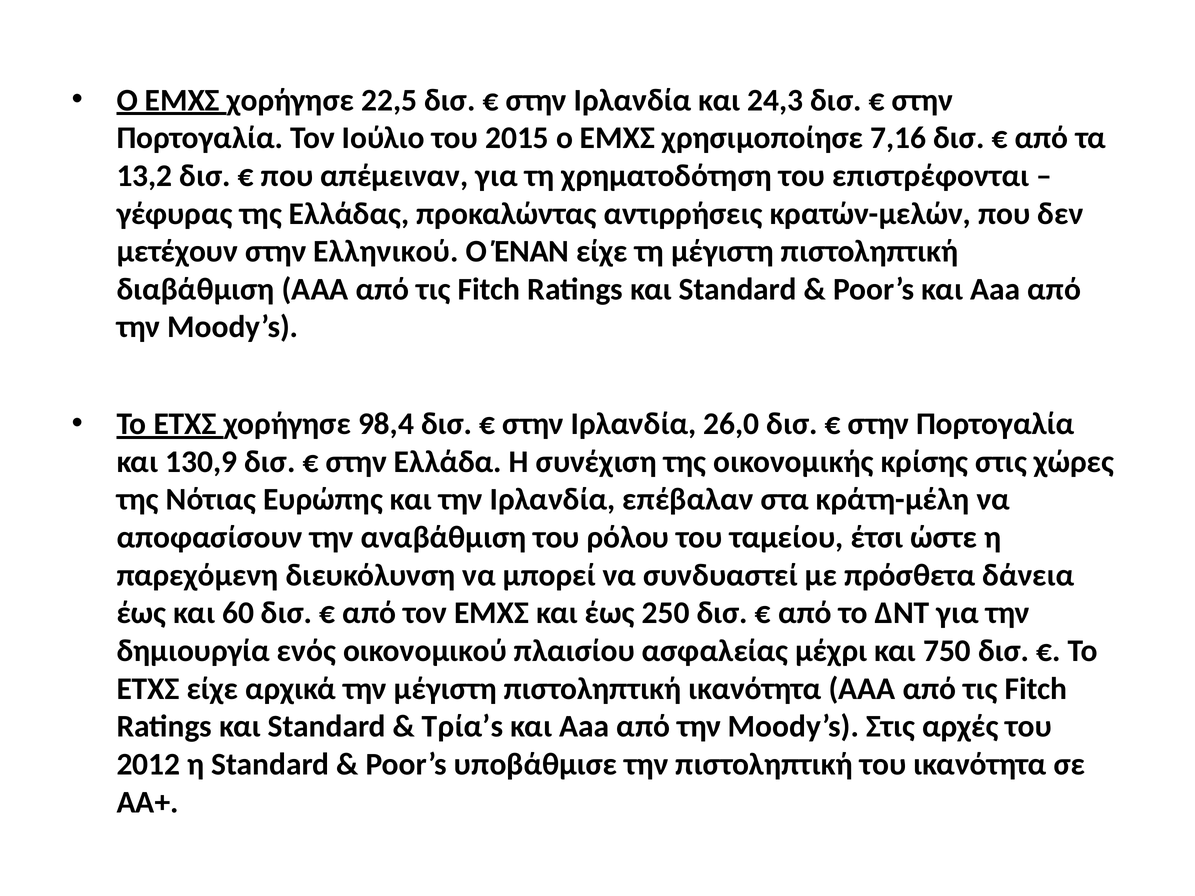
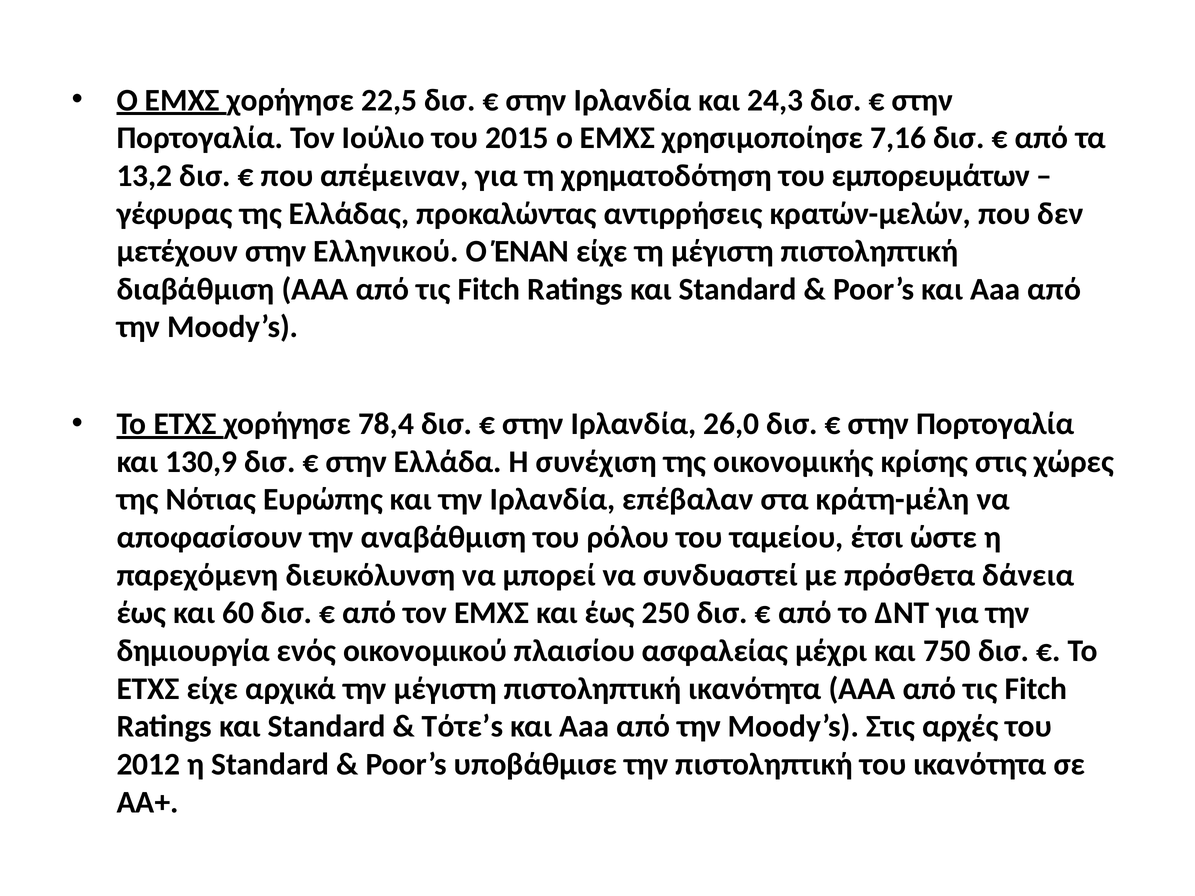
επιστρέφονται: επιστρέφονται -> εμπορευμάτων (931, 176)
98,4: 98,4 -> 78,4 (386, 424)
Τρία’s: Τρία’s -> Τότε’s (463, 727)
